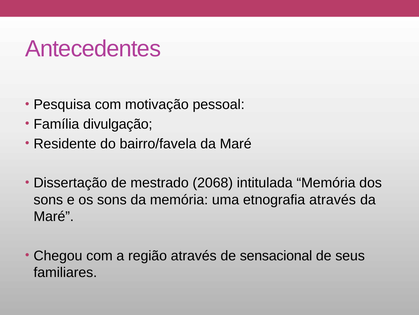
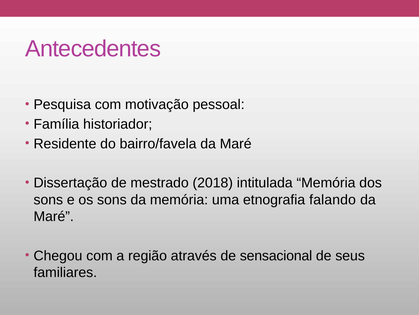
divulgação: divulgação -> historiador (118, 124)
2068: 2068 -> 2018 (213, 183)
etnografia através: através -> falando (333, 199)
